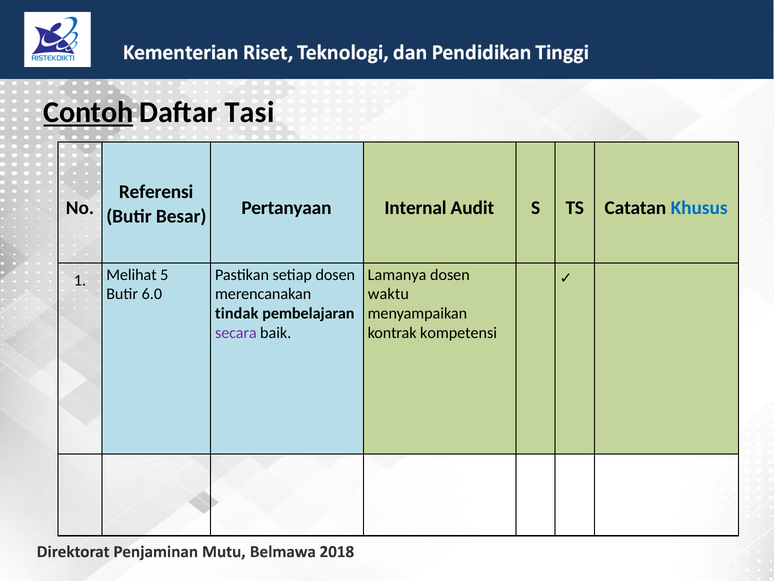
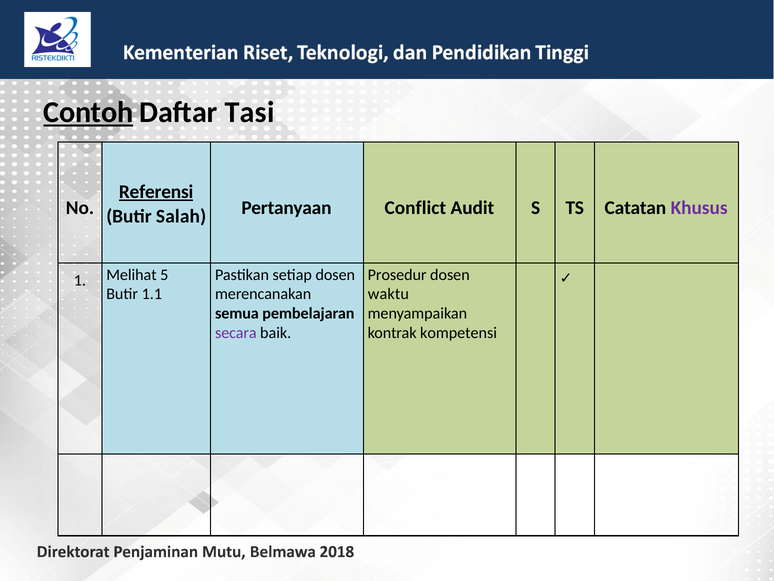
Referensi underline: none -> present (156, 192)
Besar: Besar -> Salah (181, 216)
Internal: Internal -> Conflict (415, 207)
Khusus colour: blue -> purple (699, 207)
Lamanya: Lamanya -> Prosedur (397, 274)
6.0: 6.0 -> 1.1 (152, 294)
tindak: tindak -> semua (237, 313)
